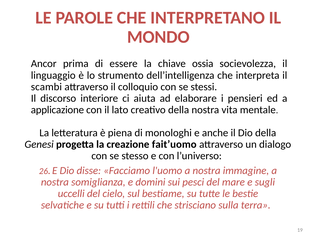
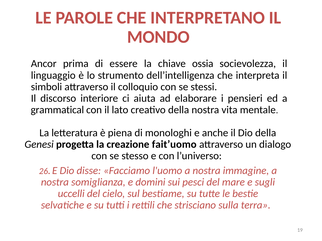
scambi: scambi -> simboli (46, 87)
applicazione: applicazione -> grammatical (57, 110)
